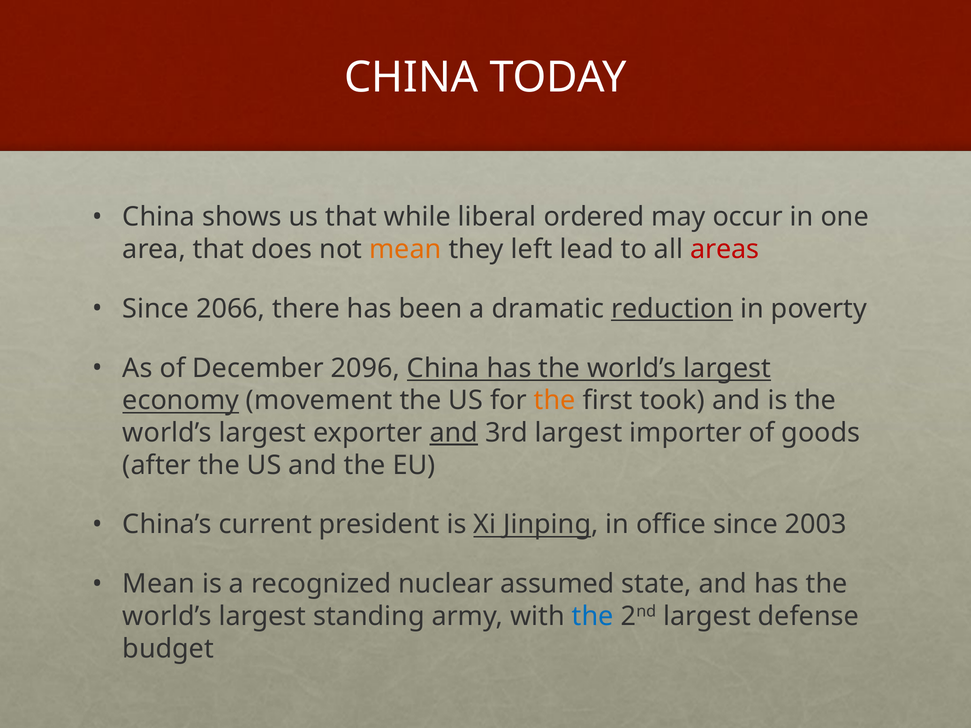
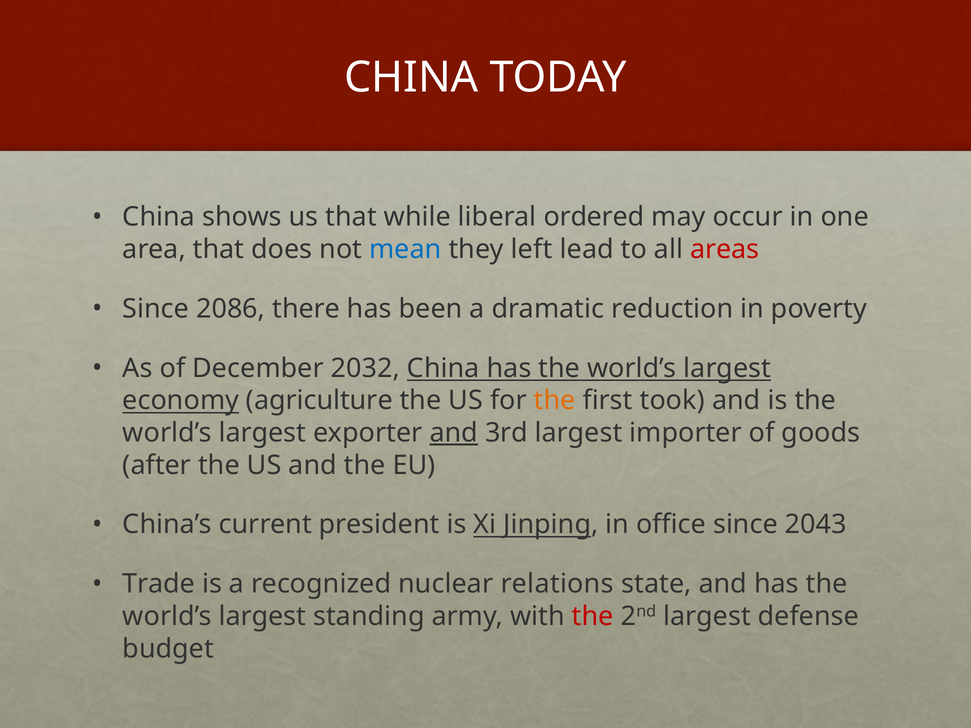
mean colour: orange -> blue (405, 250)
2066: 2066 -> 2086 (231, 309)
reduction underline: present -> none (672, 309)
2096: 2096 -> 2032 (365, 368)
movement: movement -> agriculture (319, 401)
2003: 2003 -> 2043 (816, 525)
Mean: Mean -> Trade (159, 584)
assumed: assumed -> relations (557, 584)
the colour: blue -> red (593, 617)
